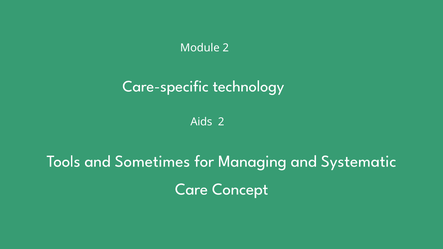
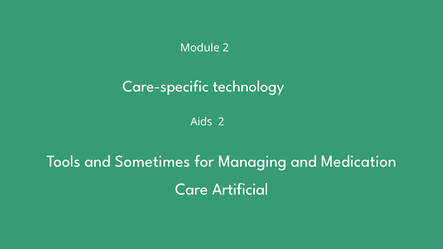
Systematic: Systematic -> Medication (359, 161)
Concept: Concept -> Artificial (240, 189)
